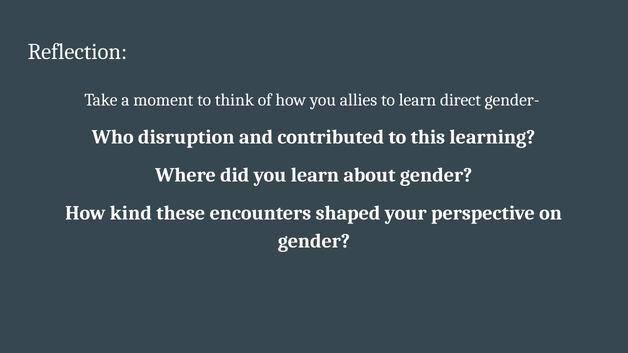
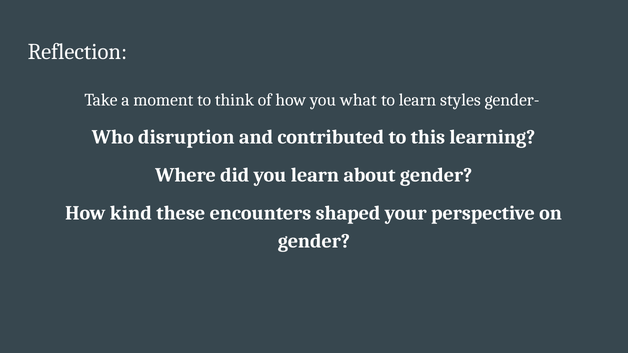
allies: allies -> what (358, 100)
direct: direct -> styles (460, 100)
